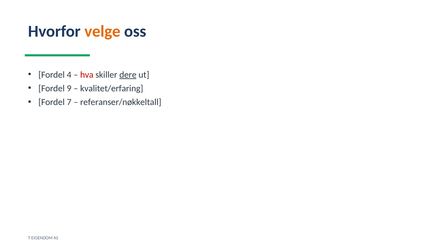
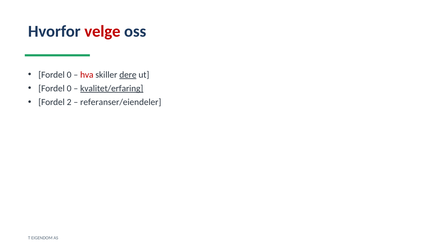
velge colour: orange -> red (102, 31)
4: 4 -> 0 (69, 75)
9: 9 -> 0 (69, 88)
kvalitet/erfaring underline: none -> present (112, 88)
7: 7 -> 2 (69, 102)
referanser/nøkkeltall: referanser/nøkkeltall -> referanser/eiendeler (121, 102)
